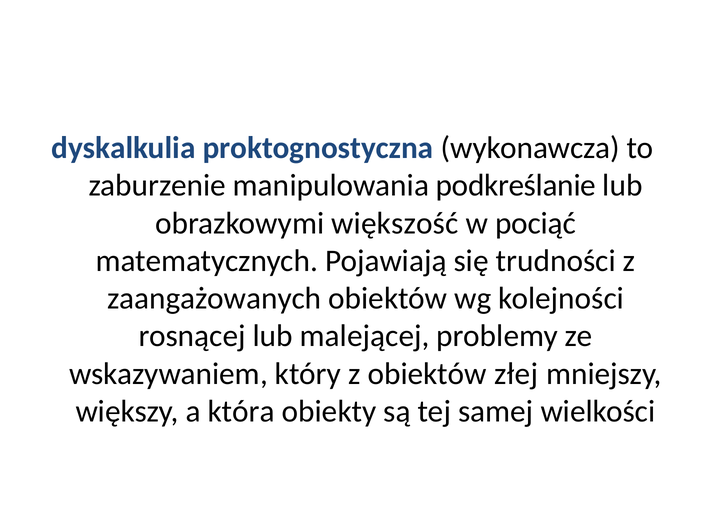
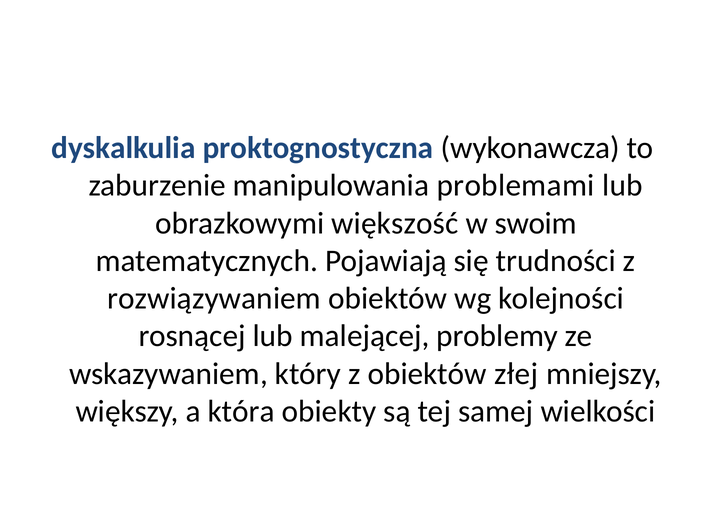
podkreślanie: podkreślanie -> problemami (516, 186)
pociąć: pociąć -> swoim (536, 223)
zaangażowanych: zaangażowanych -> rozwiązywaniem (214, 298)
